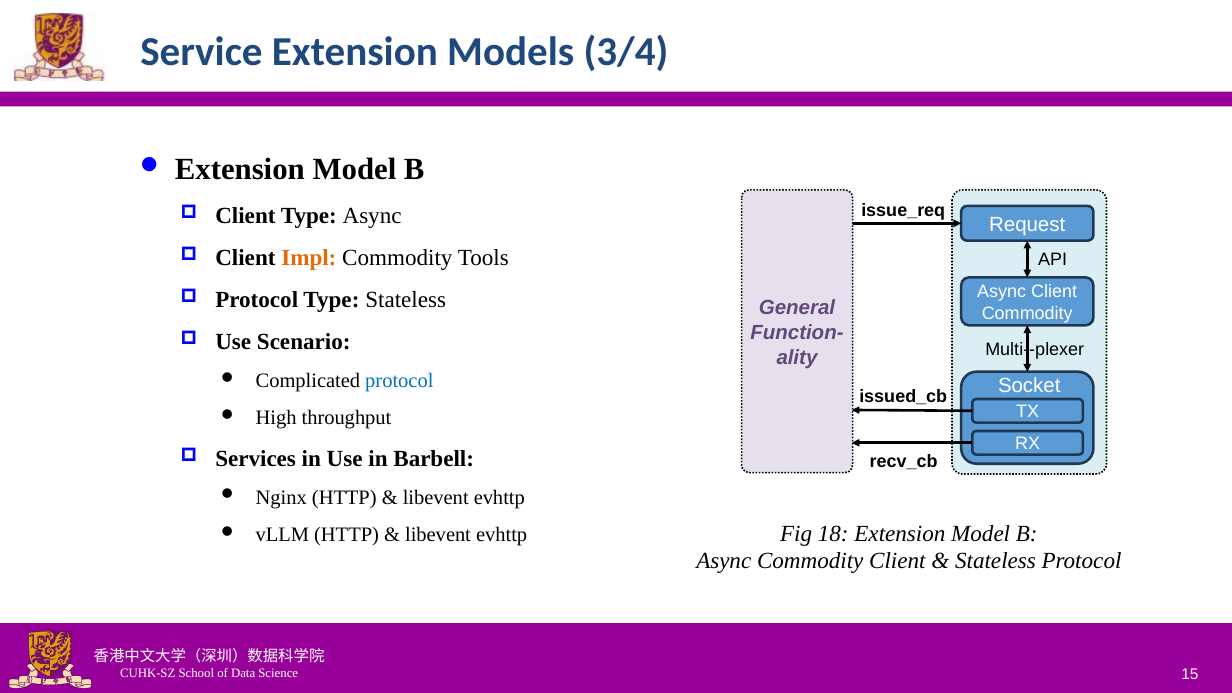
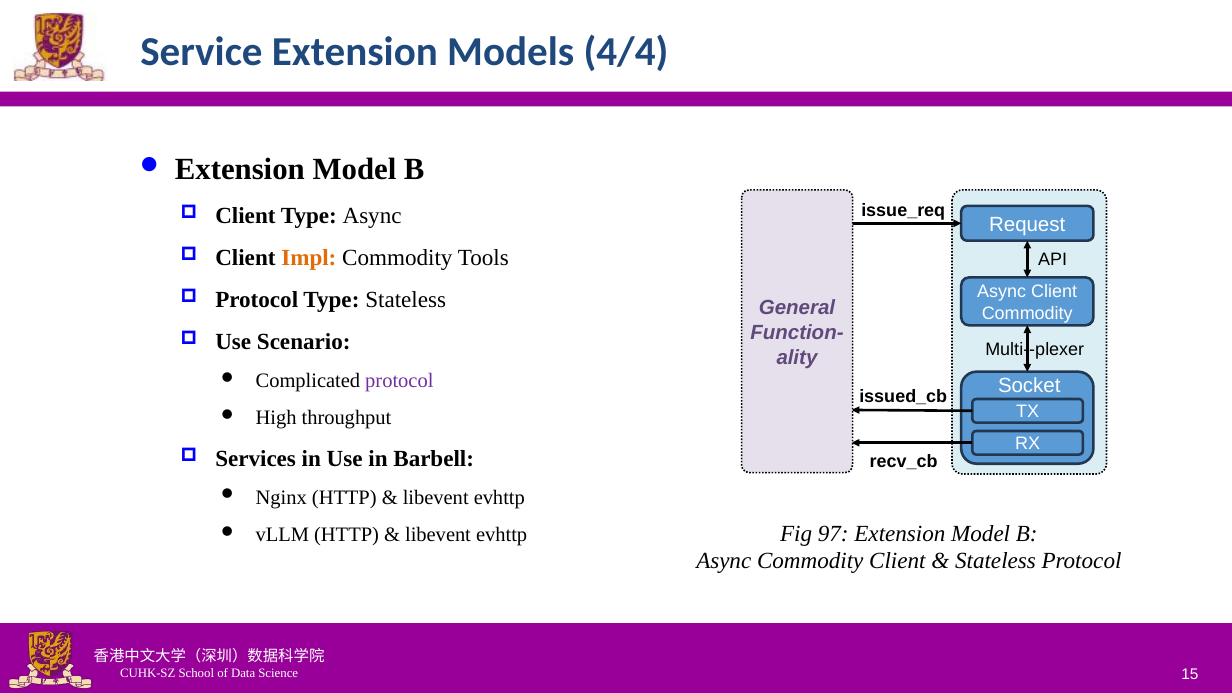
3/4: 3/4 -> 4/4 (626, 52)
protocol colour: blue -> purple (399, 381)
18: 18 -> 97 (833, 533)
